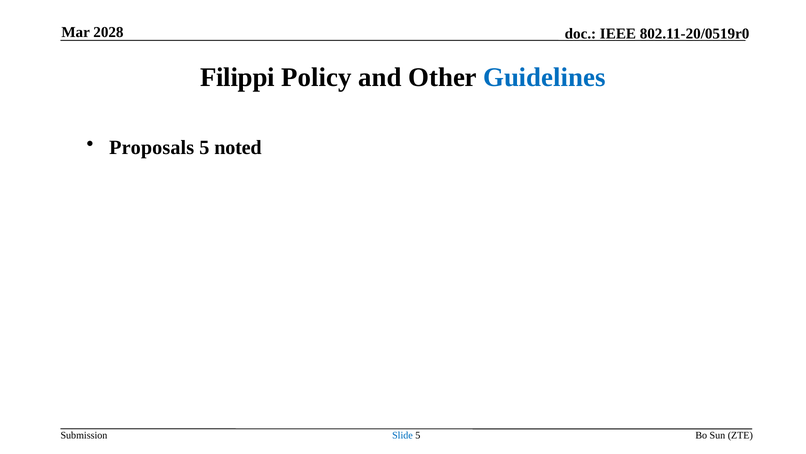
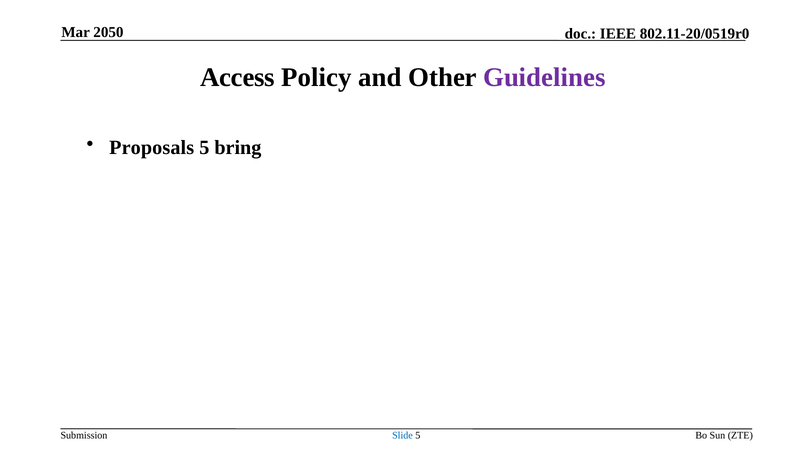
2028: 2028 -> 2050 (108, 32)
Filippi: Filippi -> Access (237, 77)
Guidelines colour: blue -> purple (544, 77)
noted: noted -> bring (238, 147)
